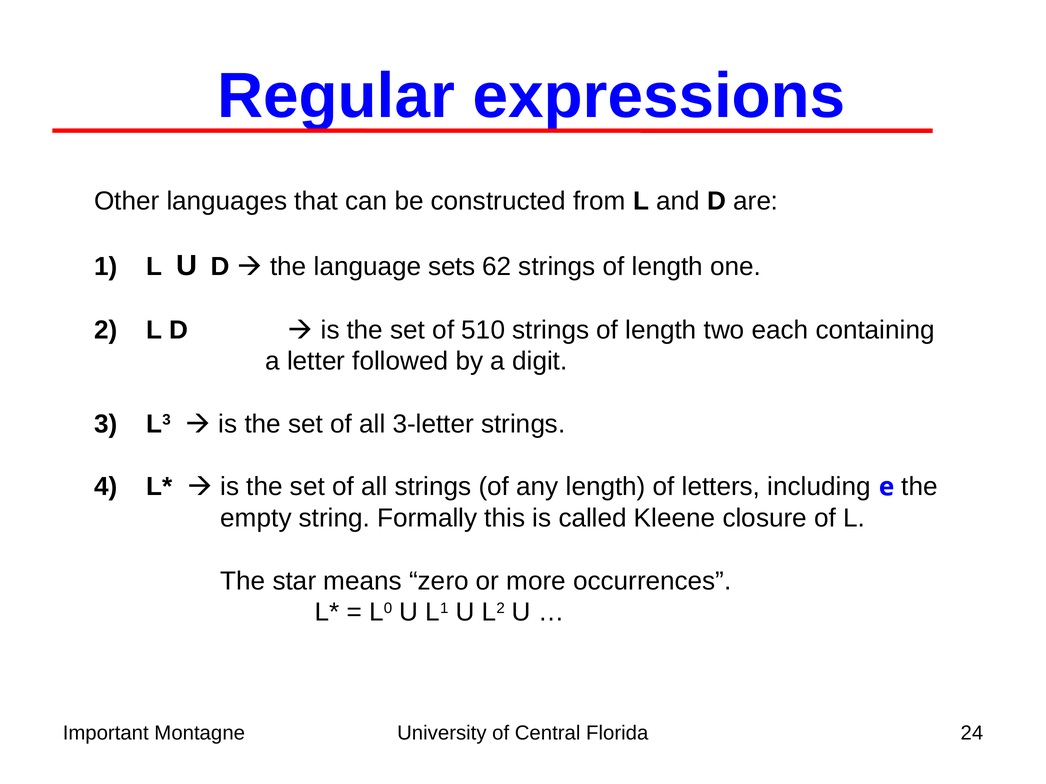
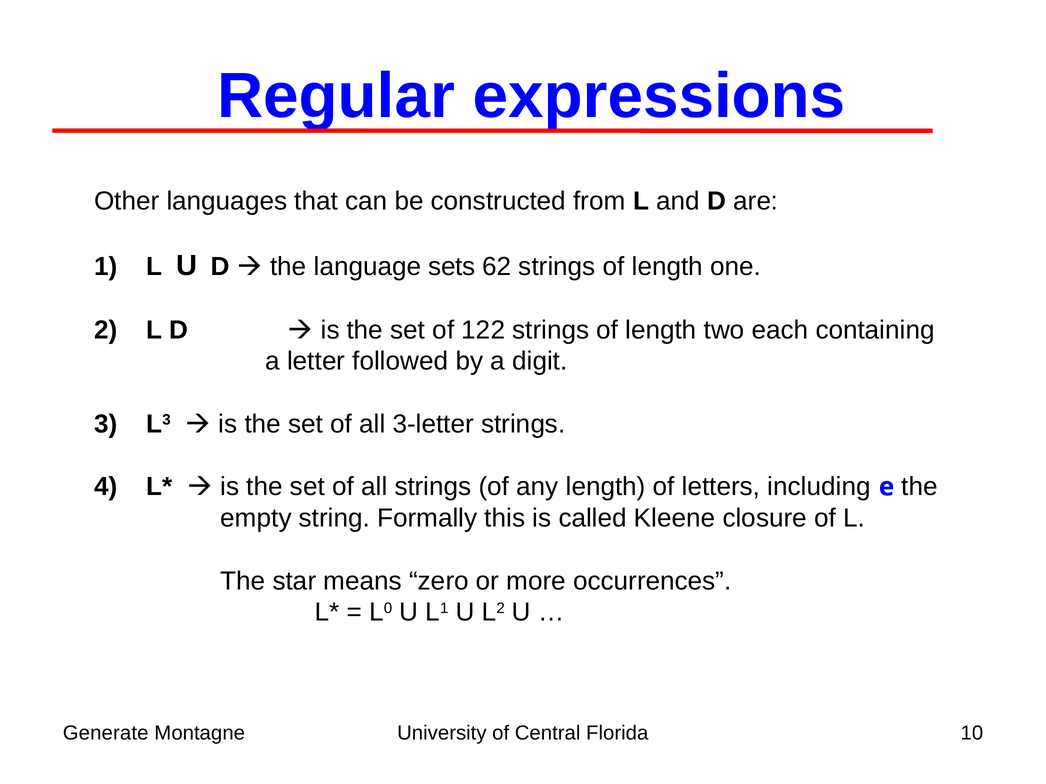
510: 510 -> 122 (483, 330)
Important: Important -> Generate (106, 733)
24: 24 -> 10 (972, 733)
